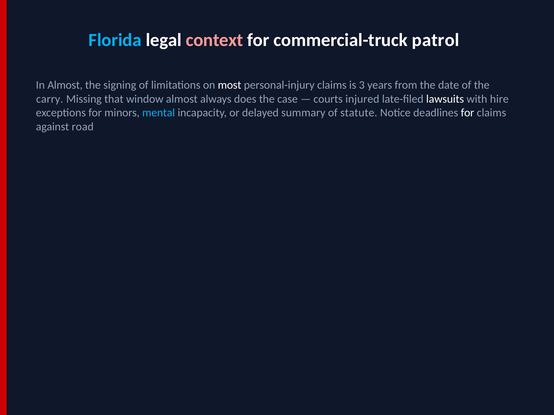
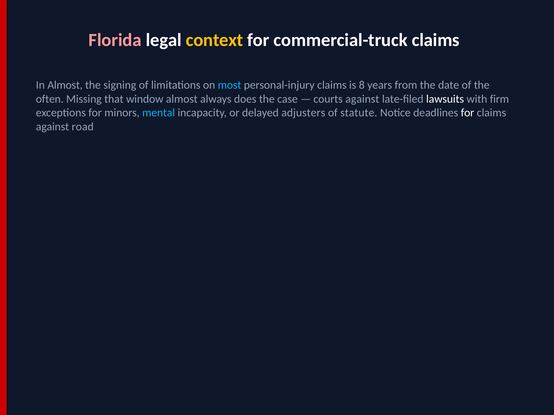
Florida colour: light blue -> pink (115, 40)
context colour: pink -> yellow (215, 40)
commercial-truck patrol: patrol -> claims (436, 40)
most colour: white -> light blue (230, 85)
3: 3 -> 8 (362, 85)
carry: carry -> often (50, 99)
courts injured: injured -> against (362, 99)
hire: hire -> firm (499, 99)
summary: summary -> adjusters (303, 113)
